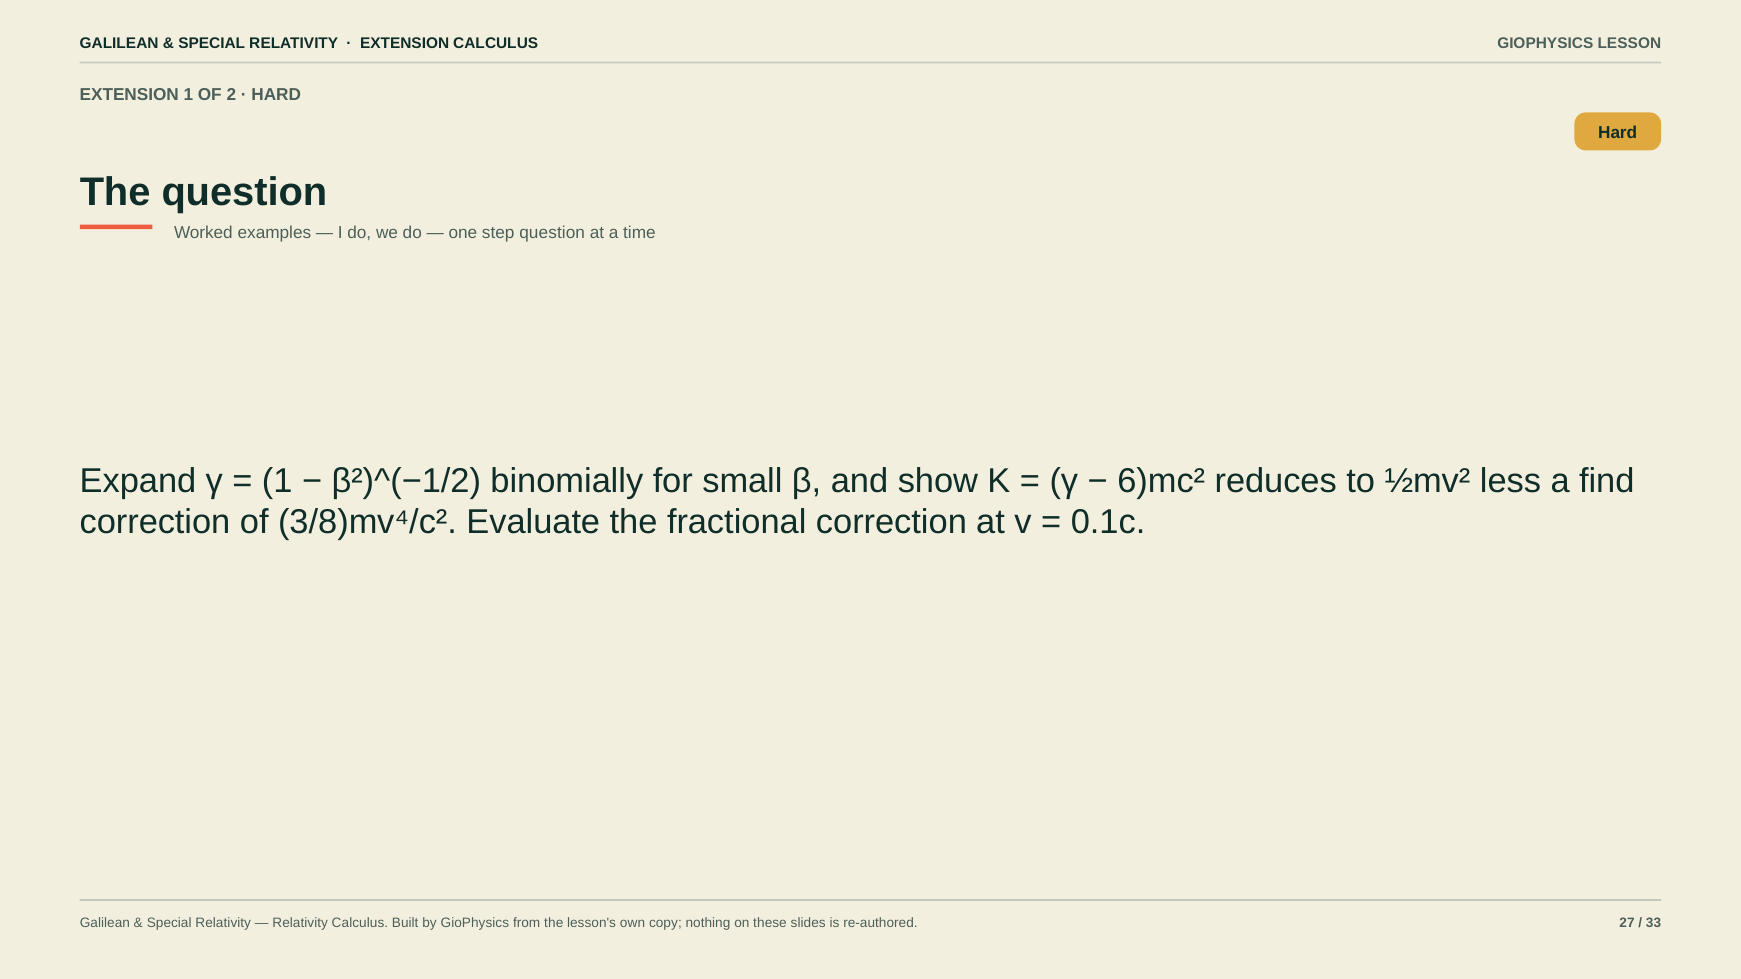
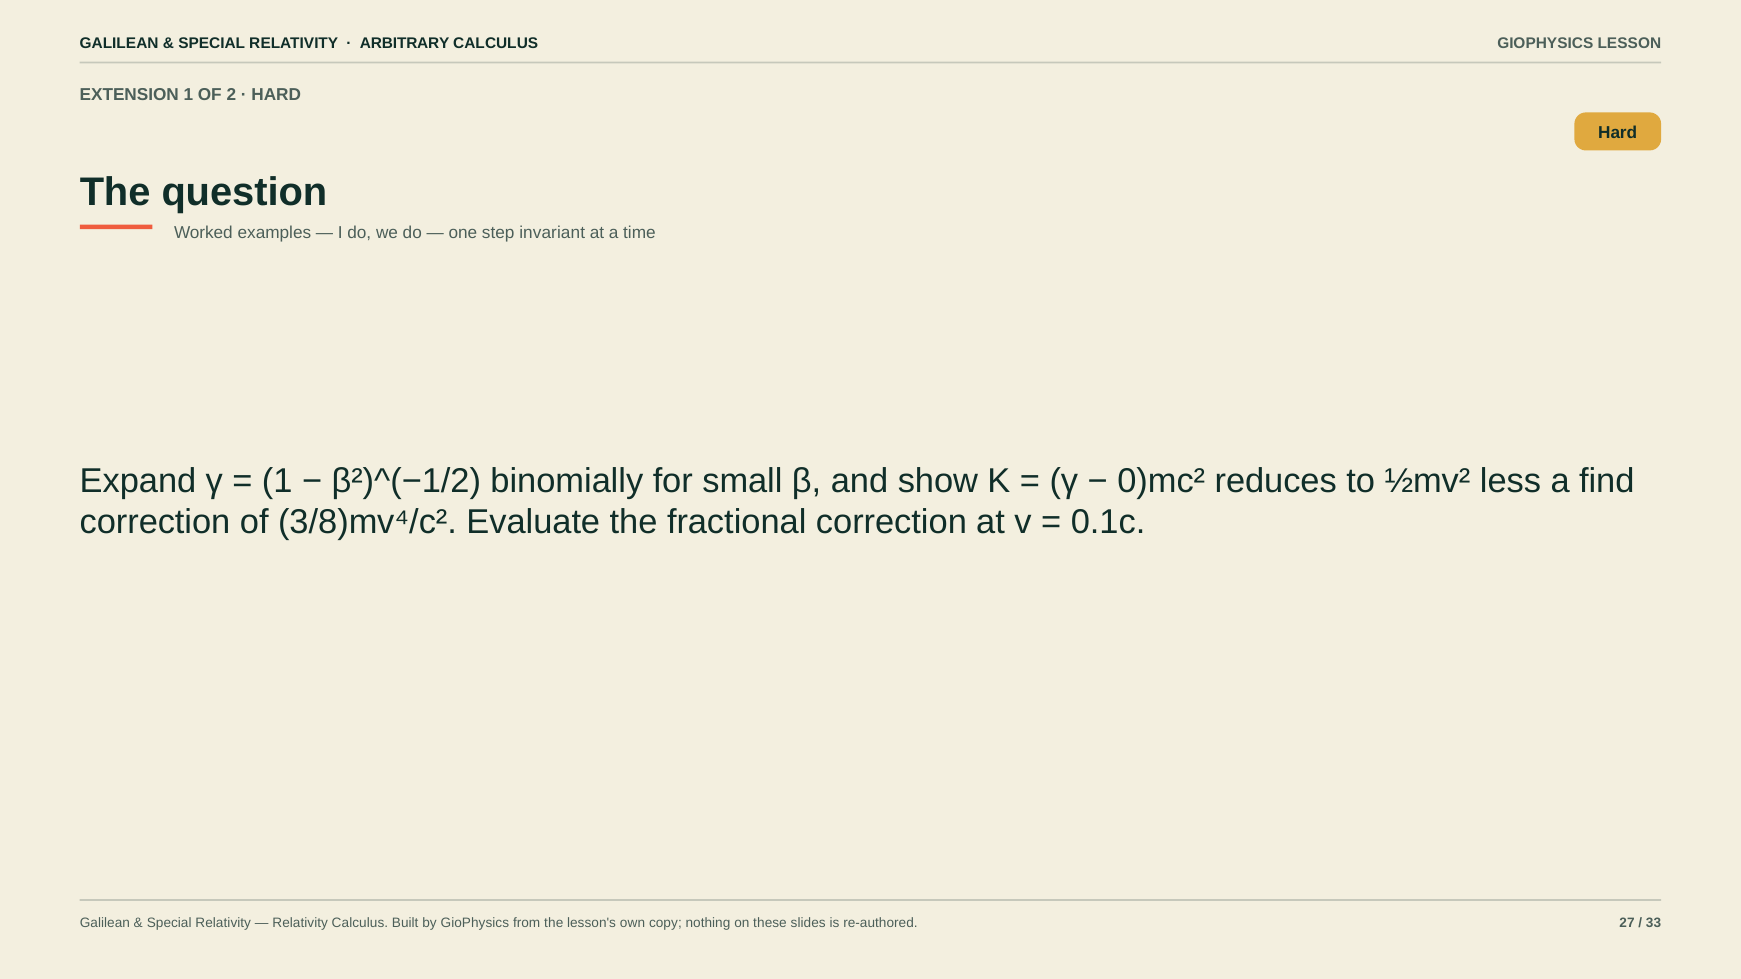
EXTENSION: EXTENSION -> ARBITRARY (405, 43)
step question: question -> invariant (552, 233)
6)mc²: 6)mc² -> 0)mc² (1161, 481)
